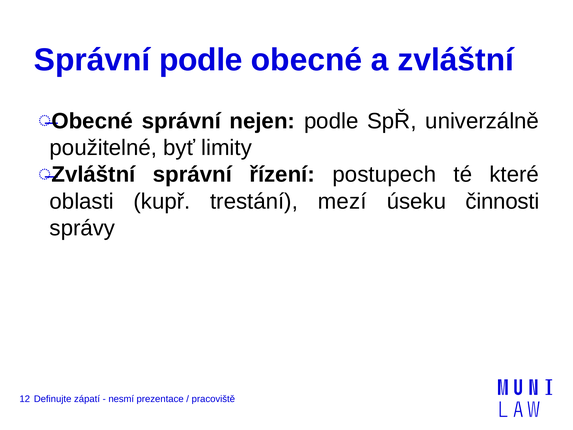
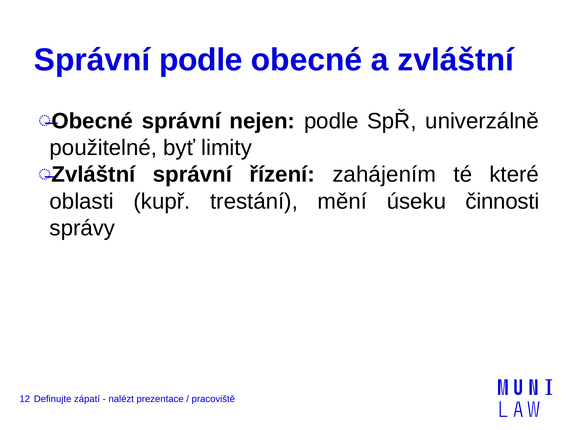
postupech: postupech -> zahájením (384, 174)
mezí: mezí -> mění (342, 201)
nesmí: nesmí -> nalézt (121, 399)
